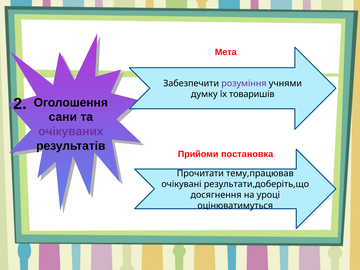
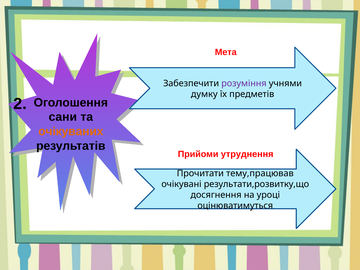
товаришів: товаришів -> предметів (252, 94)
очікуваних colour: purple -> orange (71, 131)
постановка: постановка -> утруднення (247, 154)
результати,доберіть,що: результати,доберіть,що -> результати,розвитку,що (256, 184)
